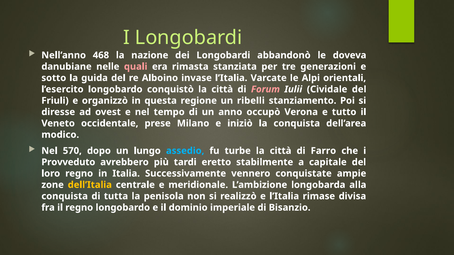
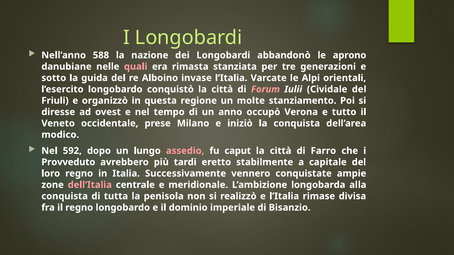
468: 468 -> 588 (101, 55)
doveva: doveva -> aprono (350, 55)
ribelli: ribelli -> molte (251, 101)
570: 570 -> 592 (72, 151)
assedio colour: light blue -> pink (185, 151)
turbe: turbe -> caput (238, 151)
dell’Italia colour: yellow -> pink (90, 185)
